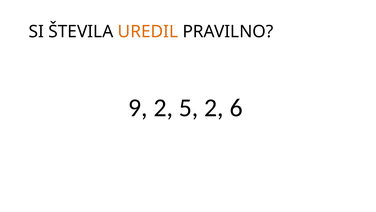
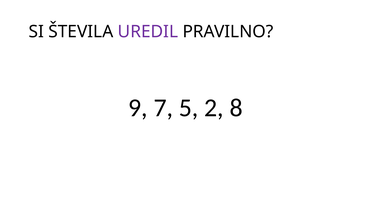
UREDIL colour: orange -> purple (148, 32)
9 2: 2 -> 7 (163, 108)
6: 6 -> 8 (236, 108)
